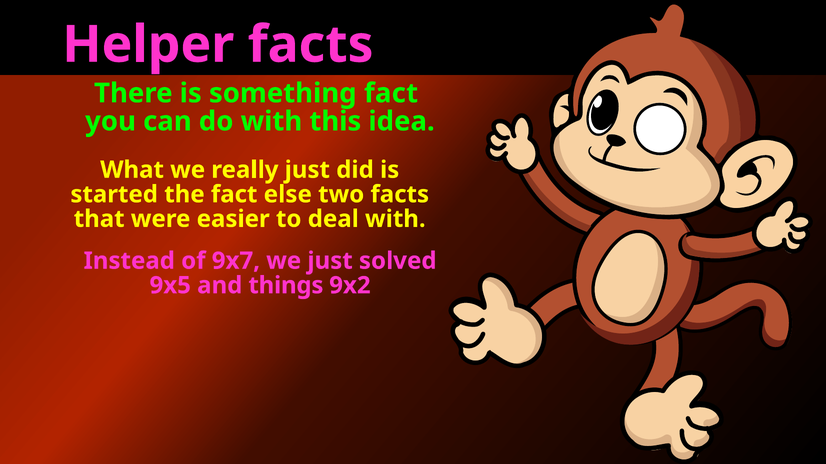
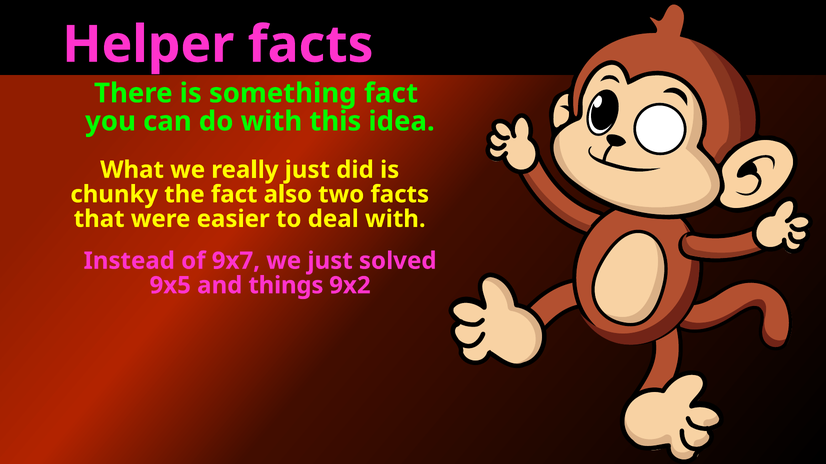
started: started -> chunky (114, 195)
else: else -> also (288, 195)
